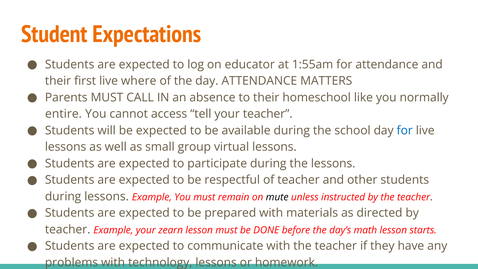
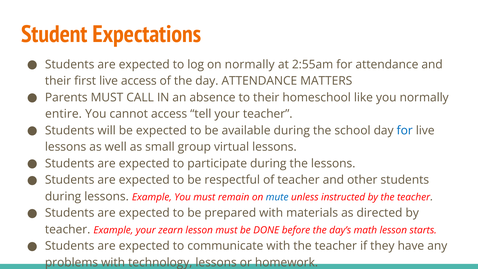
on educator: educator -> normally (250, 65)
1:55am: 1:55am -> 2:55am (313, 65)
live where: where -> access (139, 81)
mute colour: black -> blue (277, 197)
